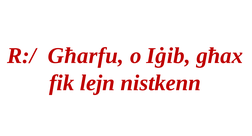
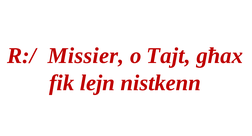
Għarfu: Għarfu -> Missier (86, 56)
Iġib: Iġib -> Tajt (168, 56)
